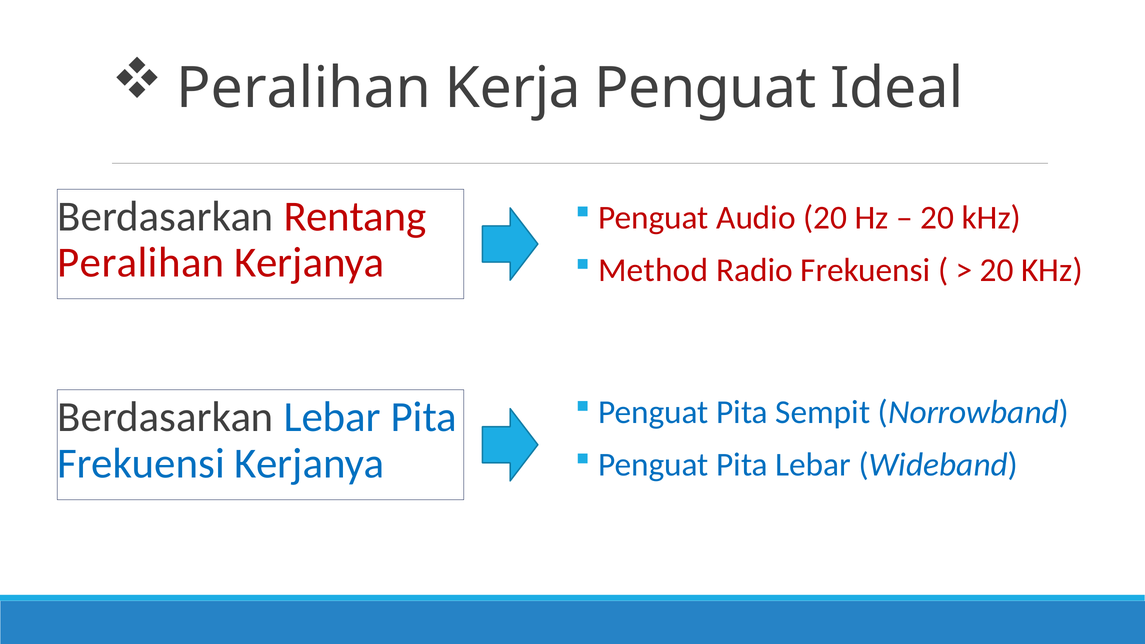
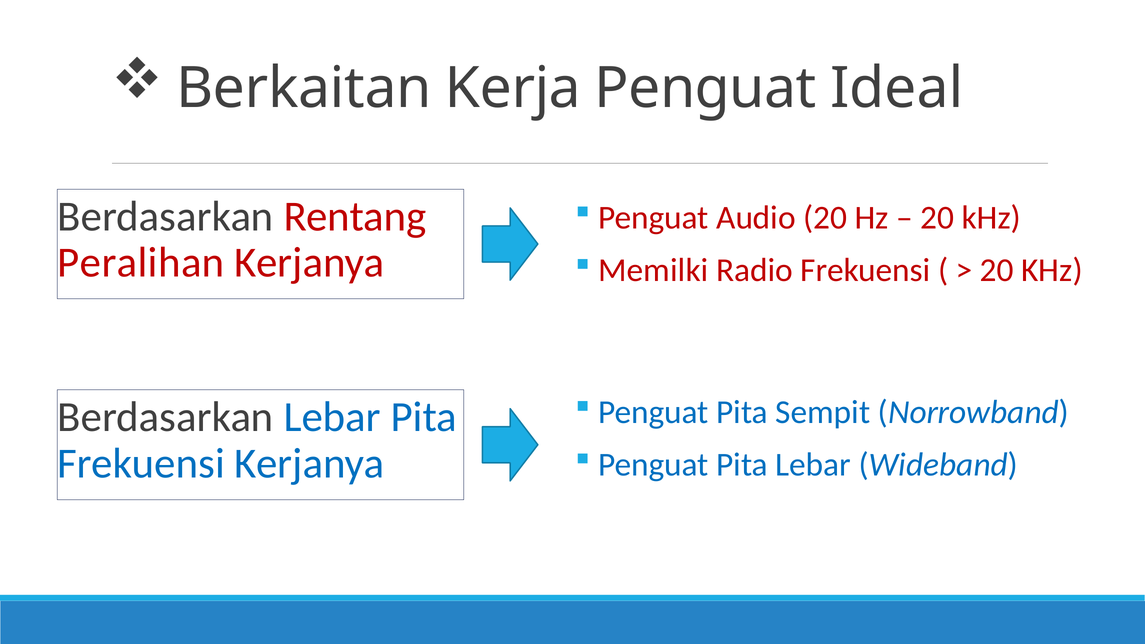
Peralihan: Peralihan -> Berkaitan (304, 88)
Method: Method -> Memilki (653, 270)
